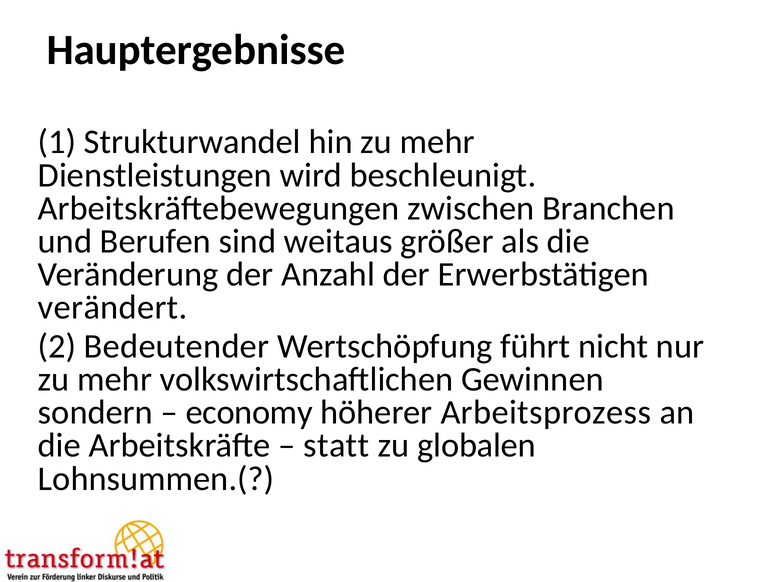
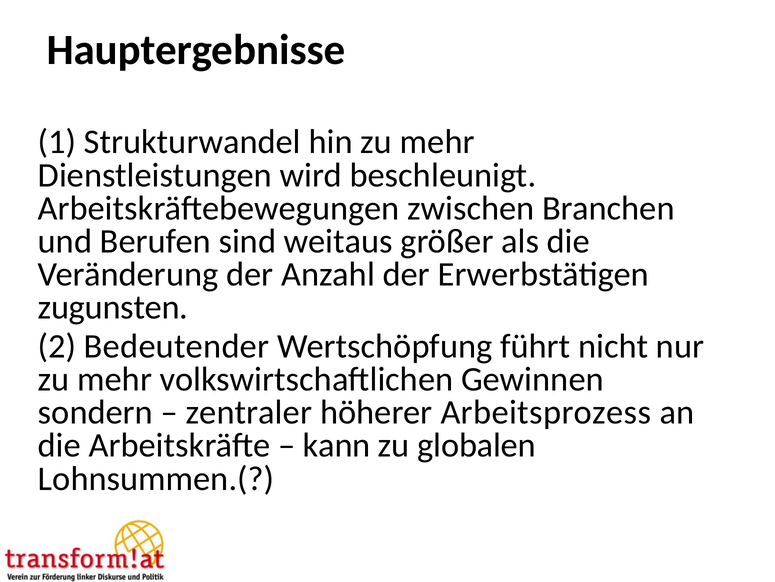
verändert: verändert -> zugunsten (113, 307)
economy: economy -> zentraler (249, 412)
statt: statt -> kann (337, 445)
